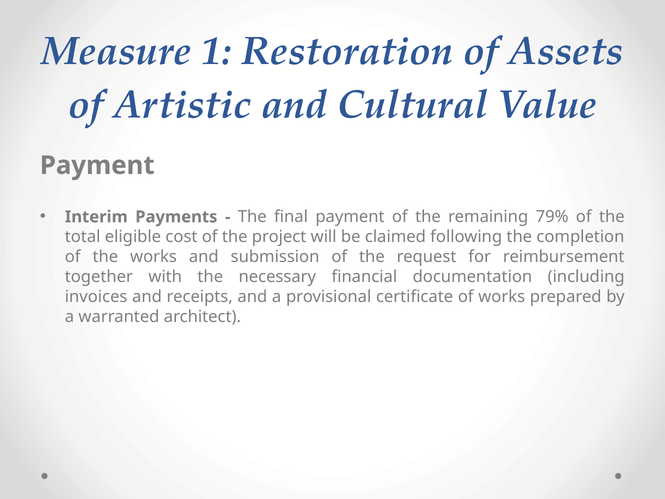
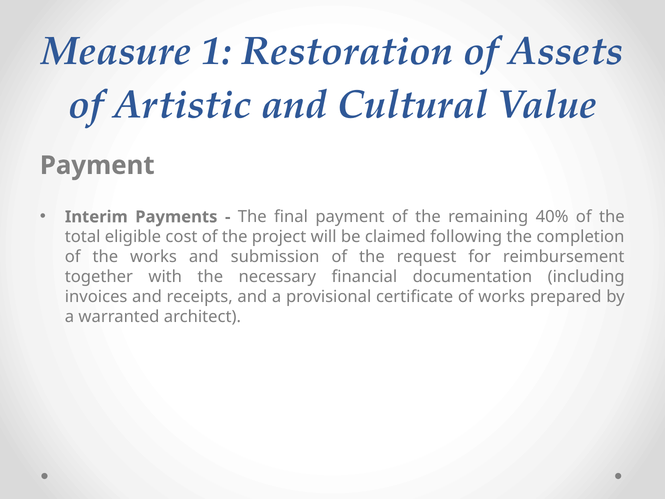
79%: 79% -> 40% (552, 217)
